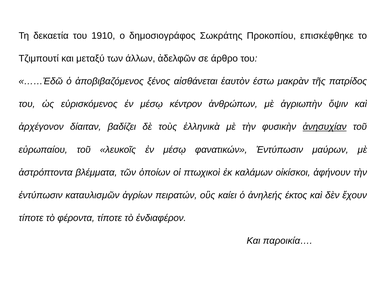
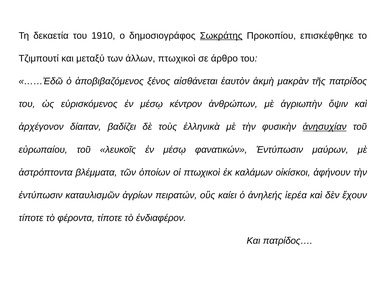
Σωκράτης underline: none -> present (221, 36)
άλλων ἀδελφῶν: ἀδελφῶν -> πτωχικοὶ (177, 58)
έστω: έστω -> ἀκμὴ (263, 81)
έκτος: έκτος -> ἱερέα (296, 195)
παροικία…: παροικία… -> πατρίδος… (288, 241)
